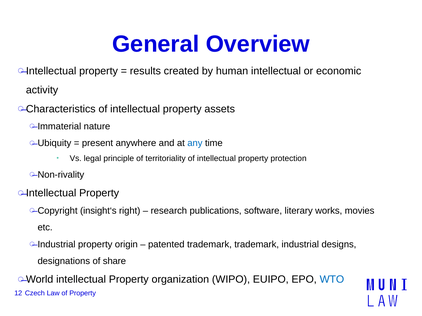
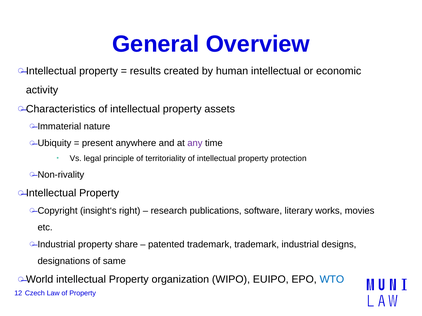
any colour: blue -> purple (195, 143)
origin: origin -> share (126, 245)
share: share -> same (114, 261)
